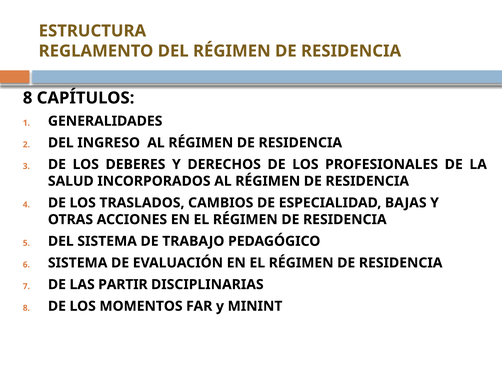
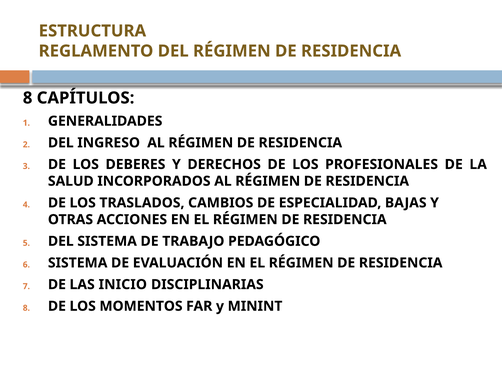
PARTIR: PARTIR -> INICIO (123, 284)
